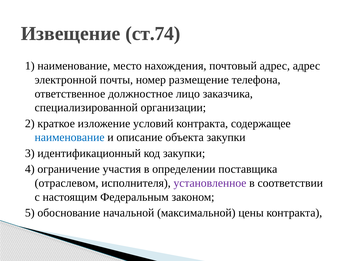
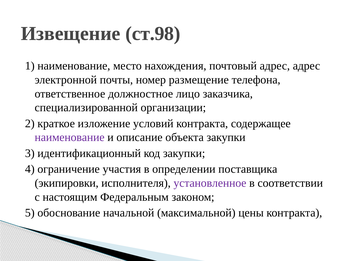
ст.74: ст.74 -> ст.98 (153, 33)
наименование colour: blue -> purple (70, 137)
отраслевом: отраслевом -> экипировки (67, 183)
